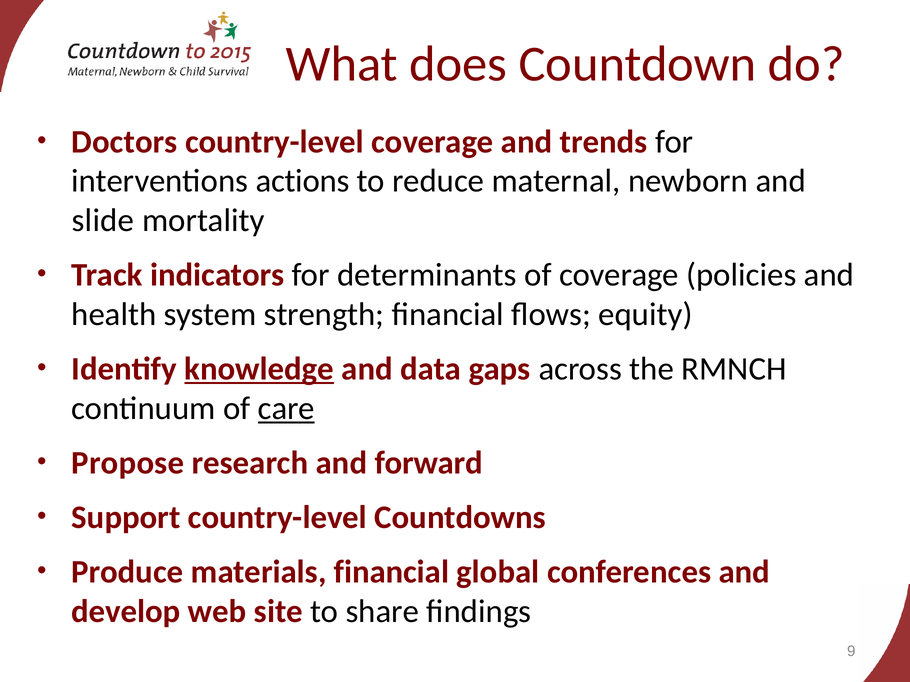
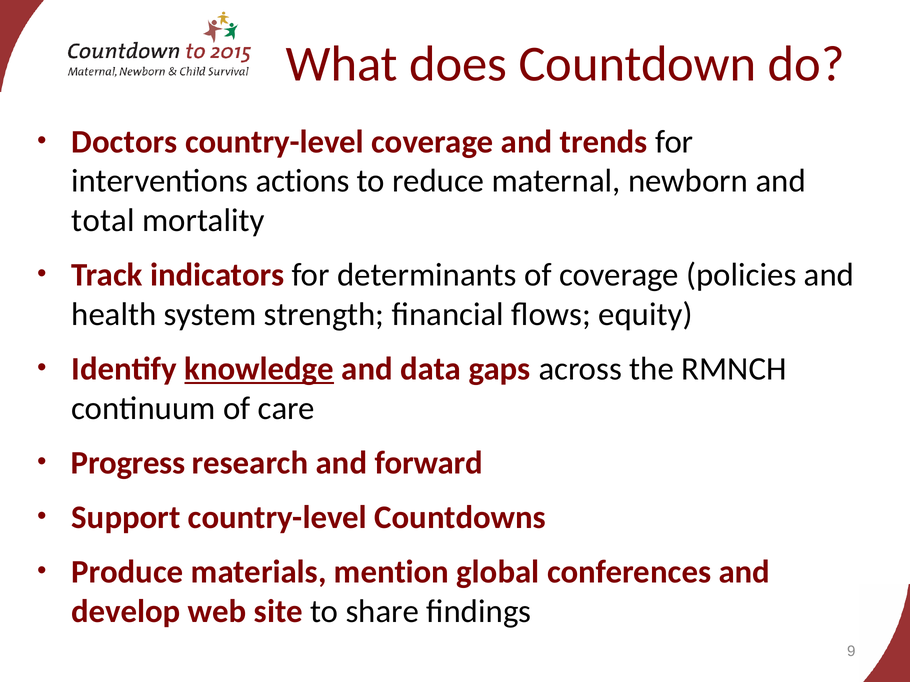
slide: slide -> total (103, 221)
care underline: present -> none (286, 409)
Propose: Propose -> Progress (128, 463)
materials financial: financial -> mention (391, 572)
